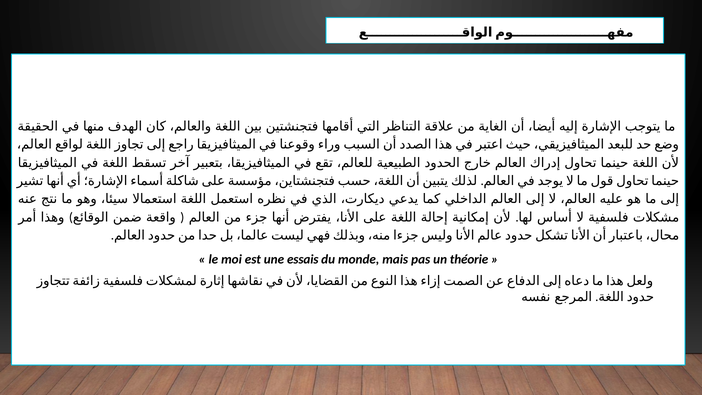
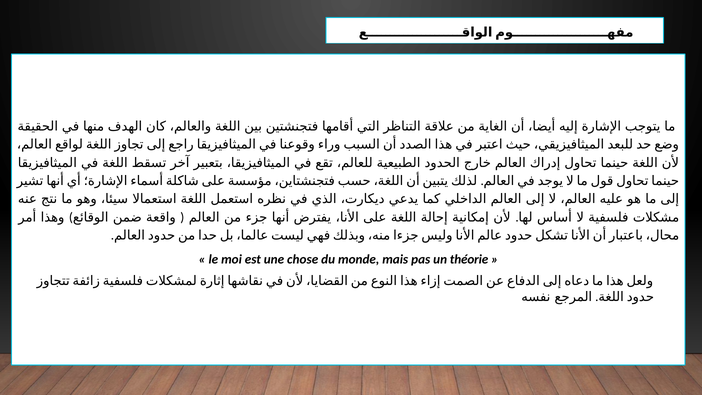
essais: essais -> chose (303, 259)
